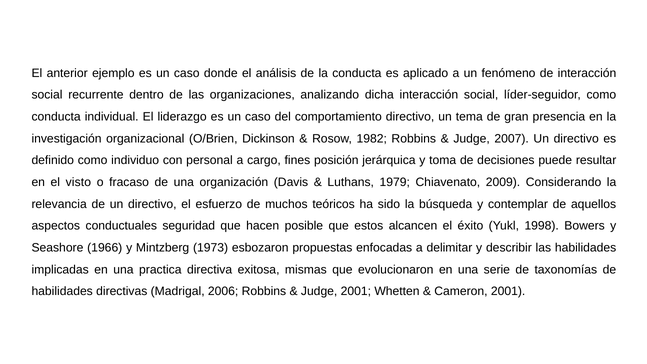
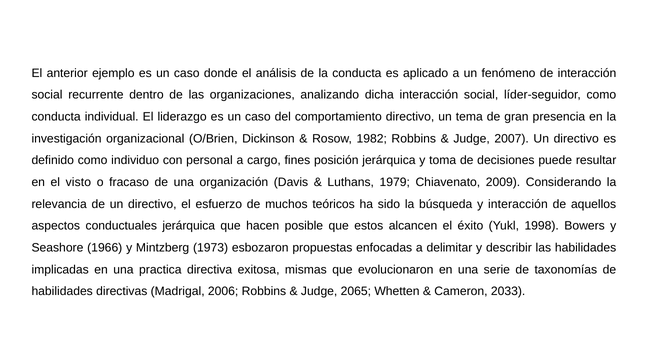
y contemplar: contemplar -> interacción (518, 204)
conductuales seguridad: seguridad -> jerárquica (189, 226)
Judge 2001: 2001 -> 2065 (356, 291)
Cameron 2001: 2001 -> 2033 (508, 291)
